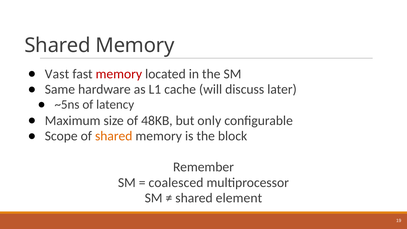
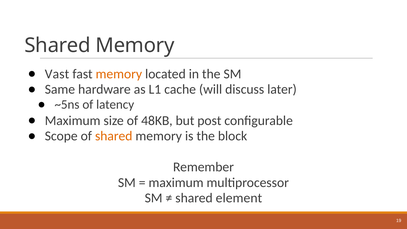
memory colour: red -> orange (119, 74)
only: only -> post (209, 121)
coalesced: coalesced -> maximum (176, 183)
